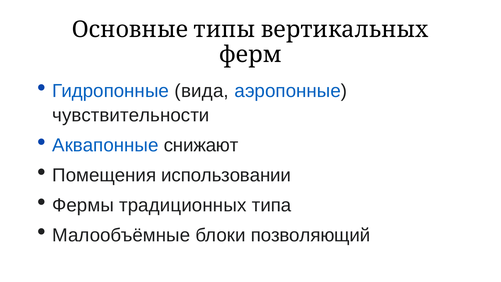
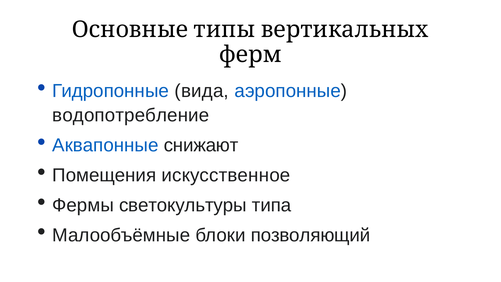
чувствительности: чувствительности -> водопотребление (131, 115)
использовании: использовании -> искусственное (226, 175)
традиционных: традиционных -> светокультуры (183, 205)
